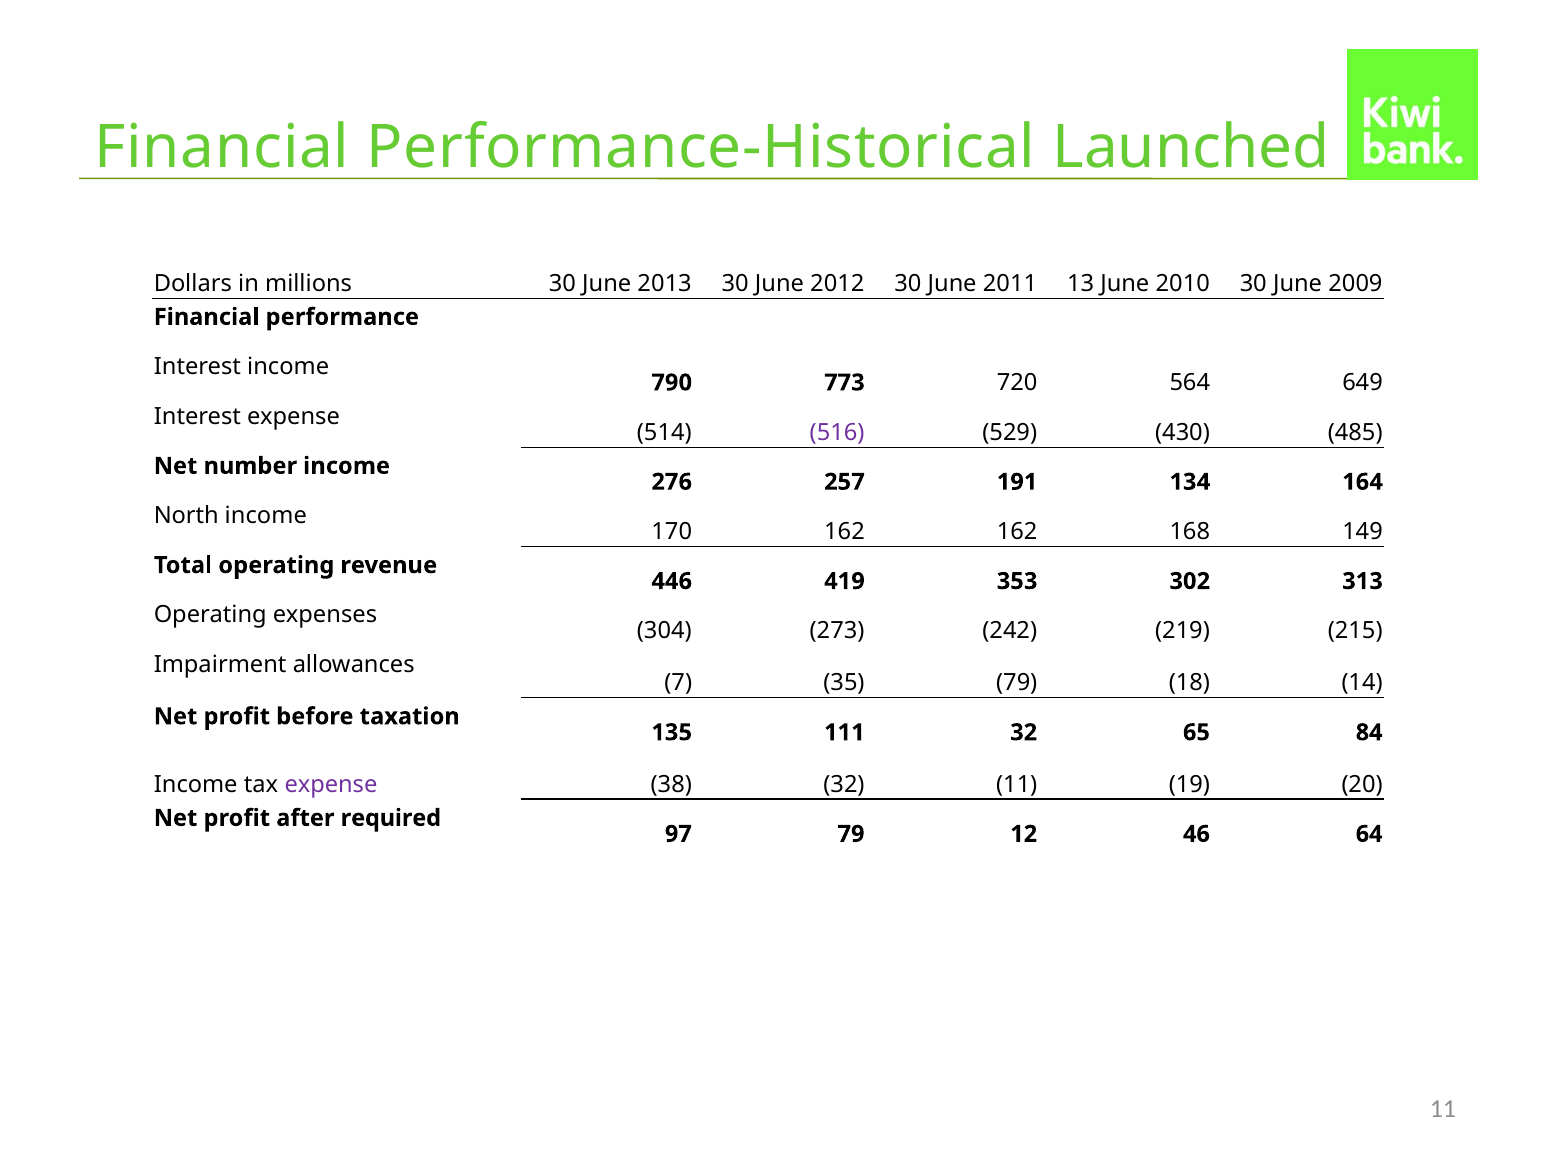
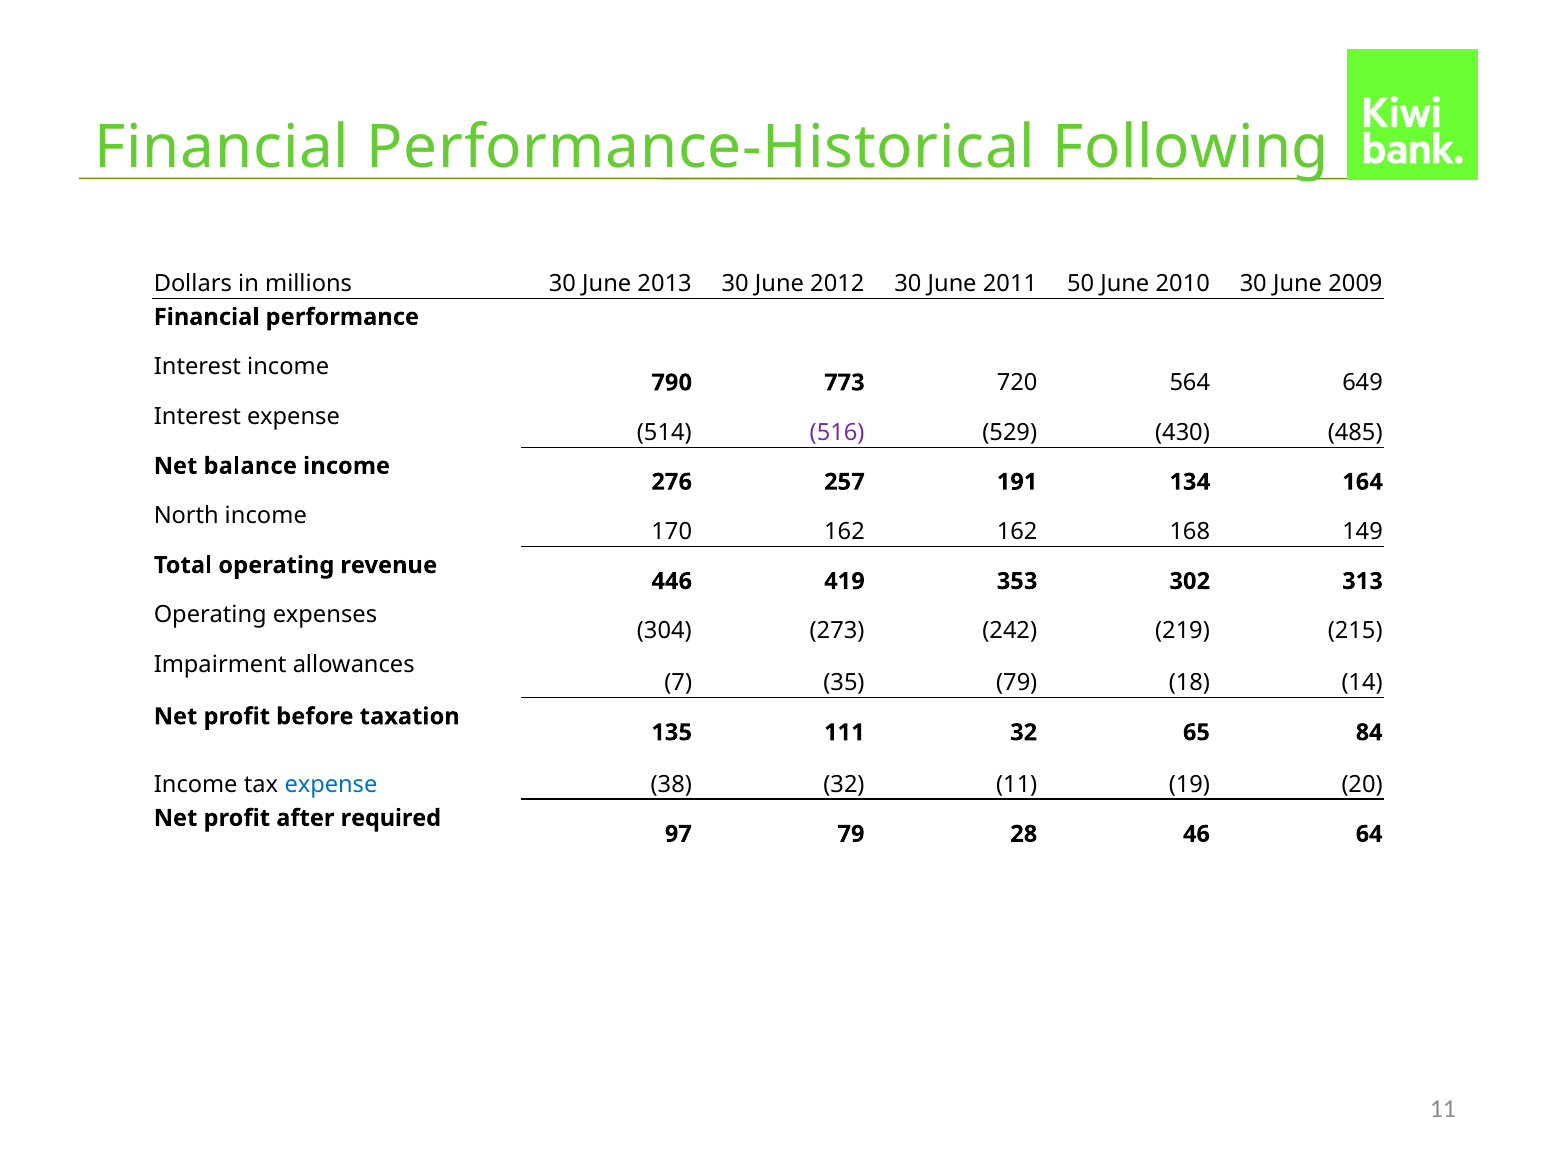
Launched: Launched -> Following (1191, 147)
13: 13 -> 50 (1081, 283)
number: number -> balance (250, 466)
expense colour: purple -> blue (331, 784)
12: 12 -> 28 (1024, 834)
